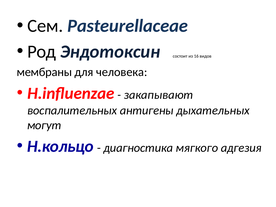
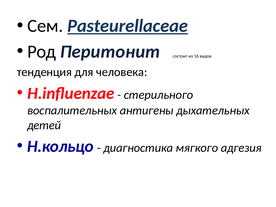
Pasteurellaceae underline: none -> present (128, 26)
Эндотоксин: Эндотоксин -> Перитонит (110, 52)
мембраны: мембраны -> тенденция (44, 72)
закапывают: закапывают -> стерильного (159, 95)
могут: могут -> детей (44, 125)
